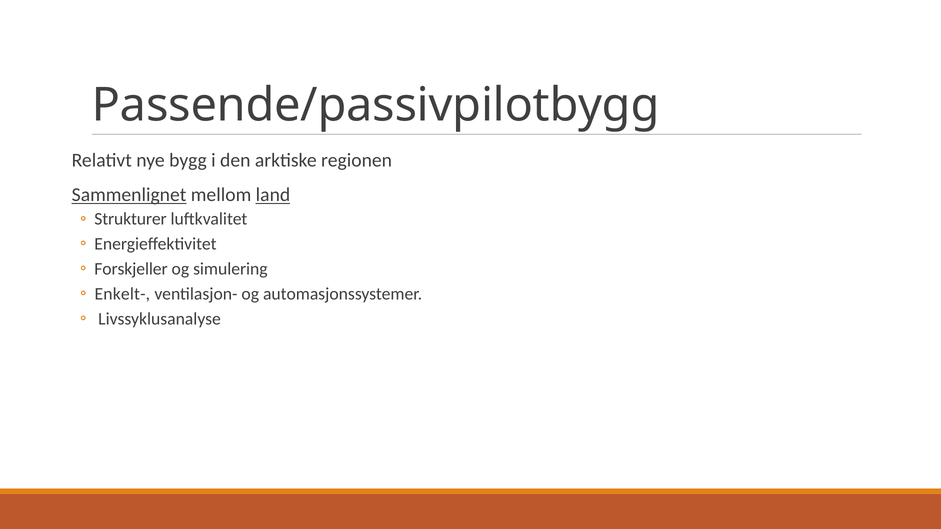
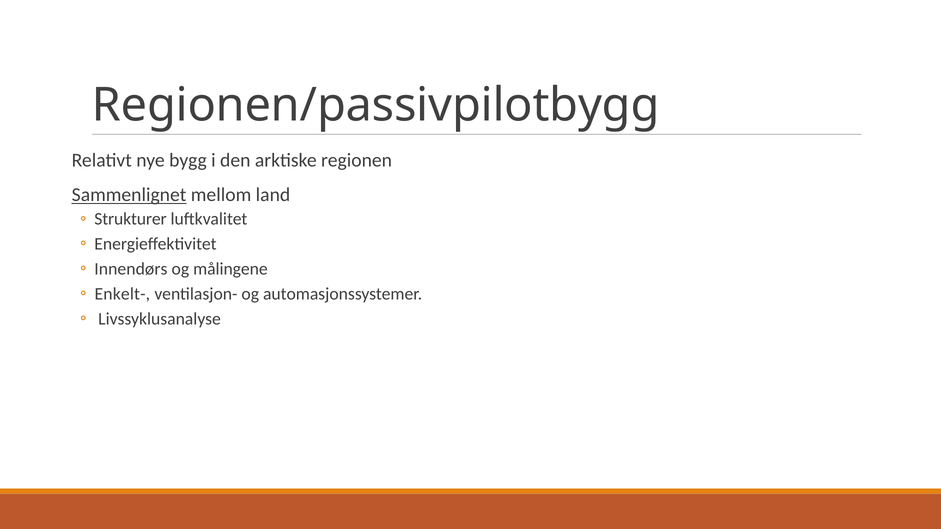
Passende/passivpilotbygg: Passende/passivpilotbygg -> Regionen/passivpilotbygg (376, 105)
land underline: present -> none (273, 195)
Forskjeller: Forskjeller -> Innendørs (131, 269)
simulering: simulering -> målingene (230, 269)
